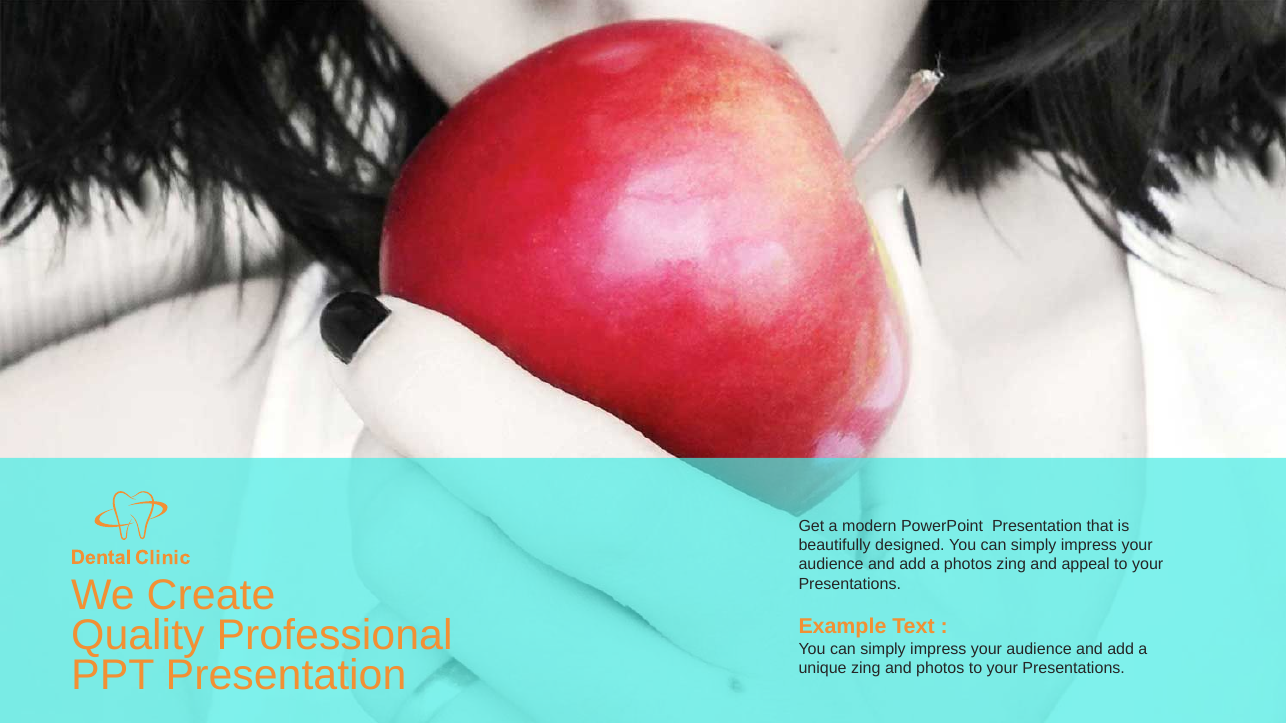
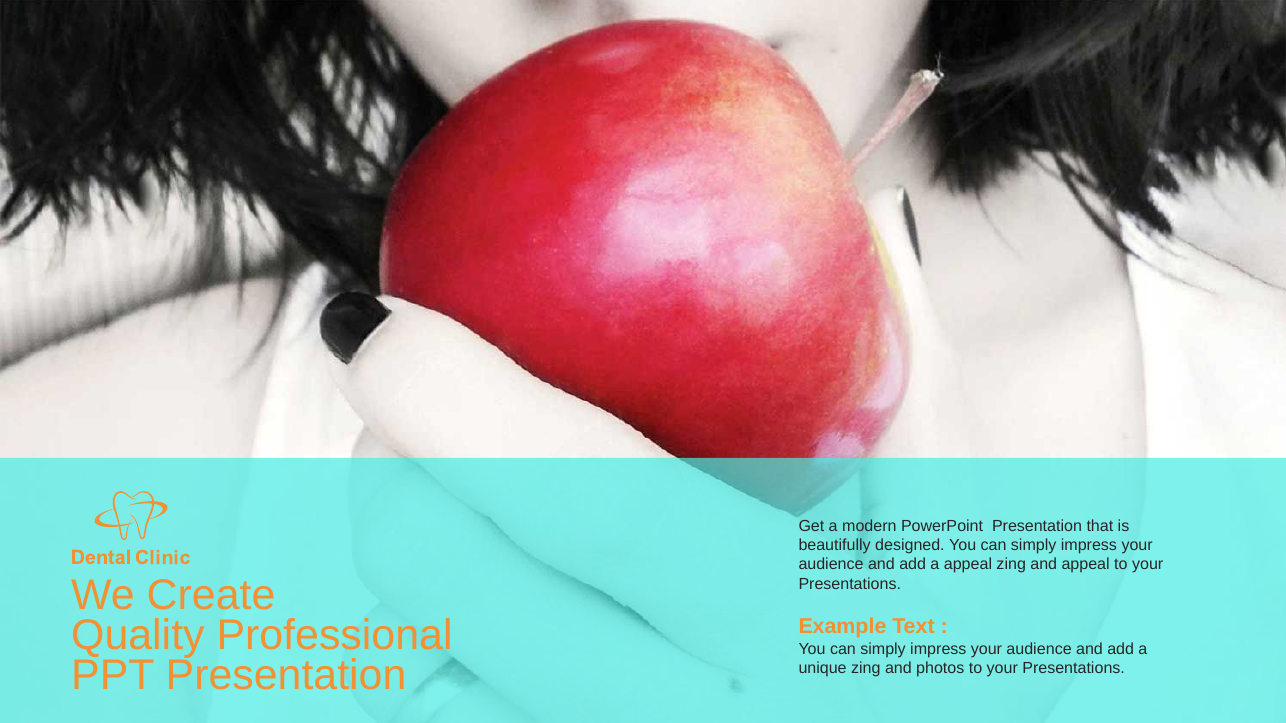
a photos: photos -> appeal (968, 565)
